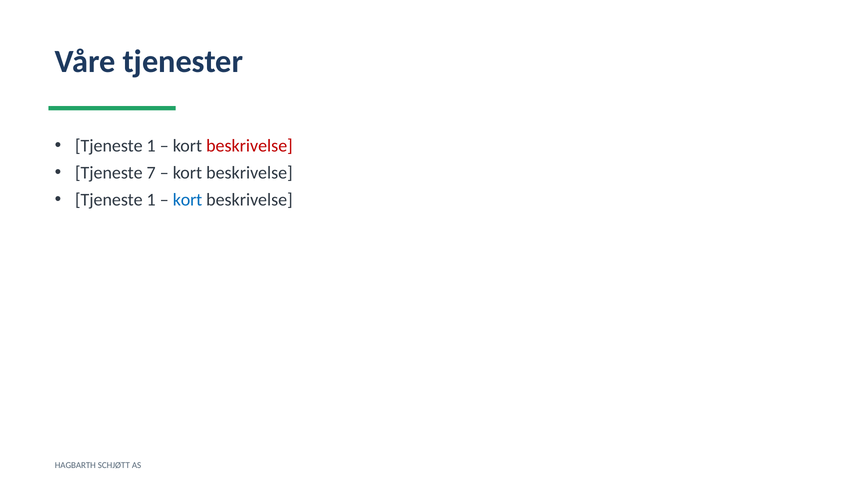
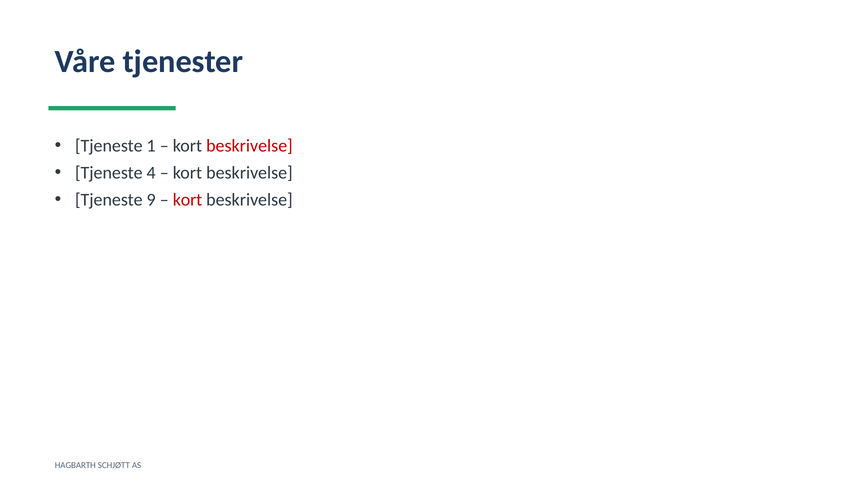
7: 7 -> 4 (151, 173)
1: 1 -> 9 (151, 200)
kort colour: blue -> red (188, 200)
